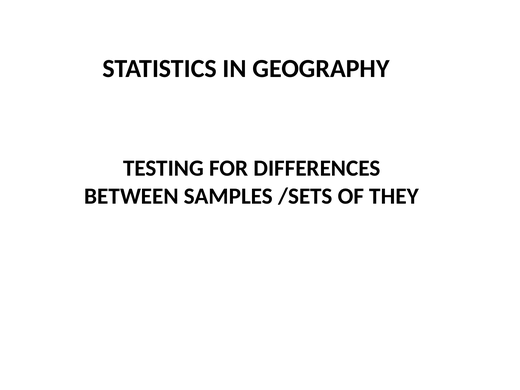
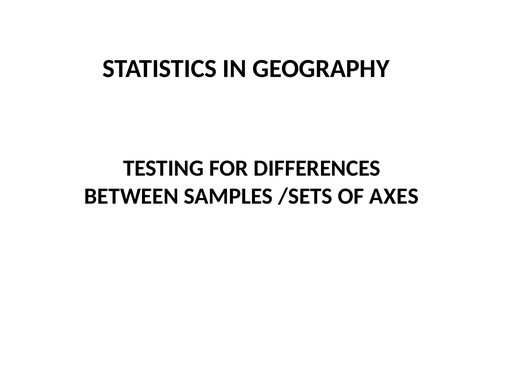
THEY: THEY -> AXES (394, 196)
